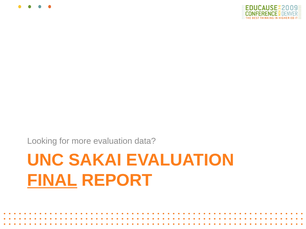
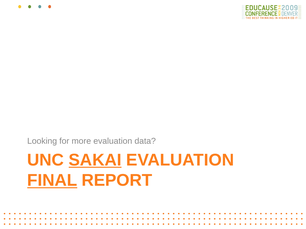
SAKAI underline: none -> present (95, 160)
